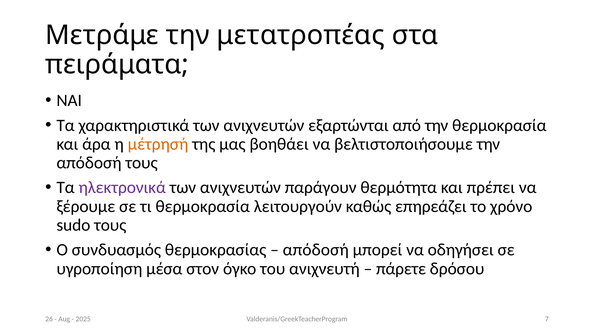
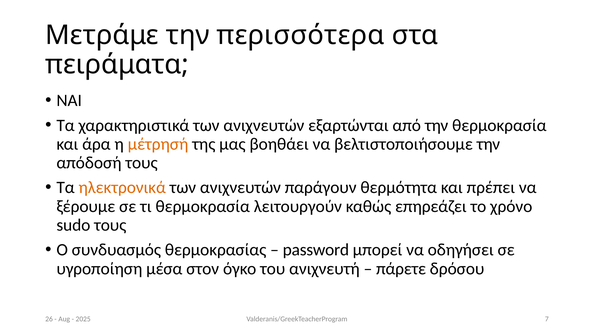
μετατροπέας: μετατροπέας -> περισσότερα (301, 35)
ηλεκτρονικά colour: purple -> orange (122, 188)
απόδοσή: απόδοσή -> password (316, 250)
